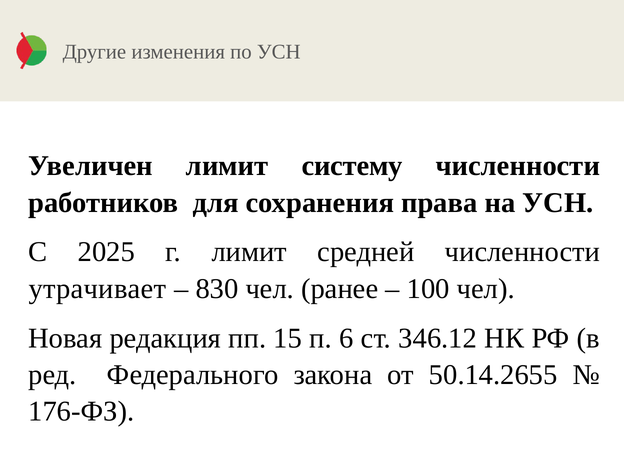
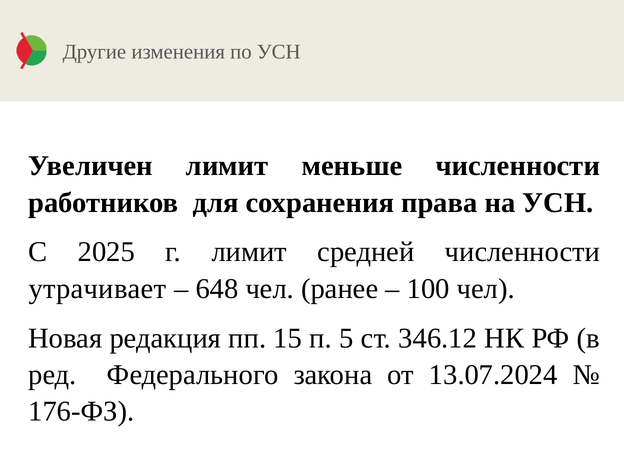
систему: систему -> меньше (352, 166)
830: 830 -> 648 (217, 289)
6: 6 -> 5 (346, 338)
50.14.2655: 50.14.2655 -> 13.07.2024 (493, 375)
